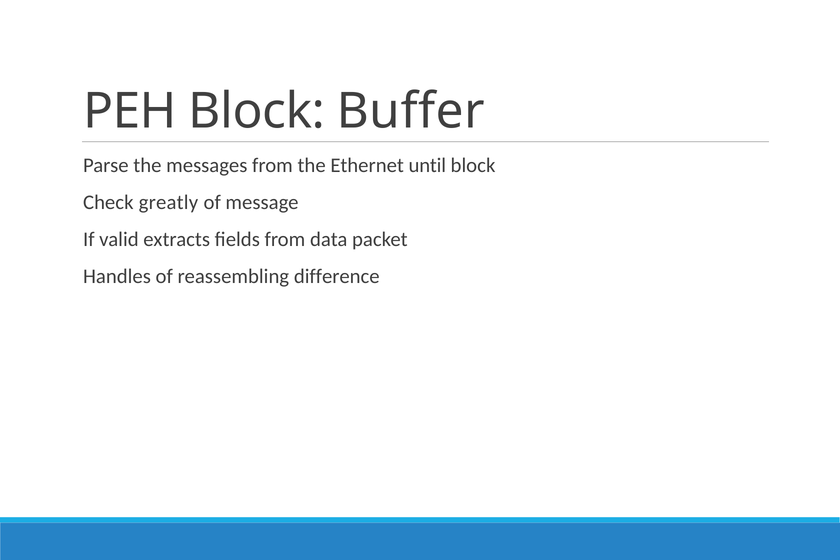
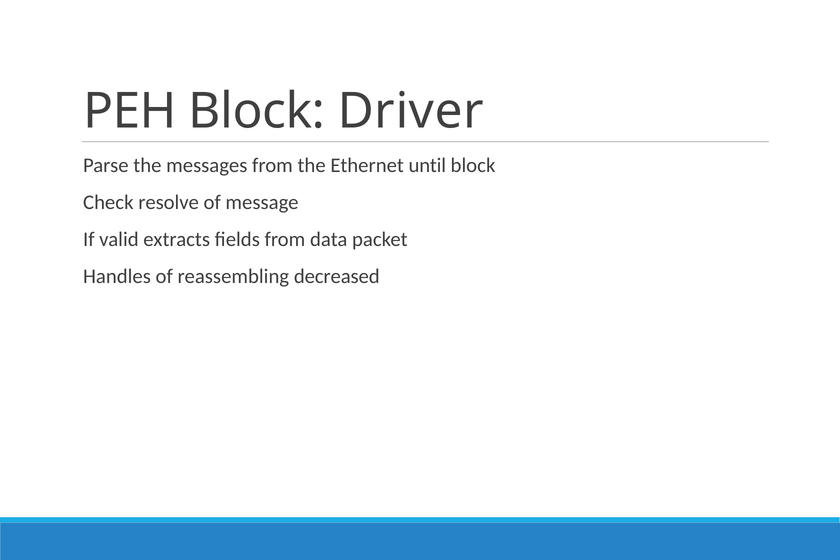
Buffer: Buffer -> Driver (411, 112)
greatly: greatly -> resolve (169, 203)
difference: difference -> decreased (337, 276)
